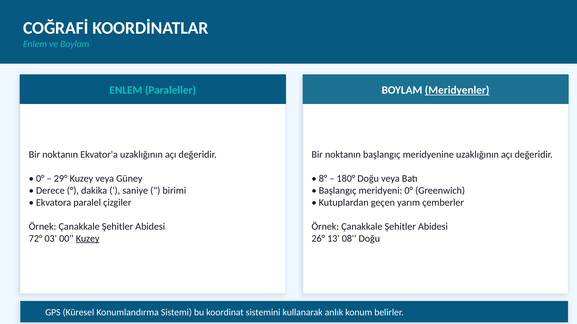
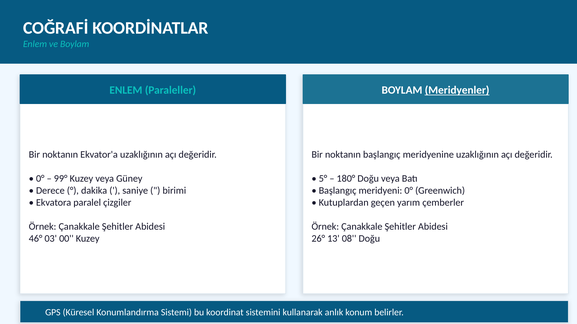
29°: 29° -> 99° (61, 179)
8°: 8° -> 5° (323, 179)
72°: 72° -> 46° (36, 239)
Kuzey underline: present -> none (88, 239)
